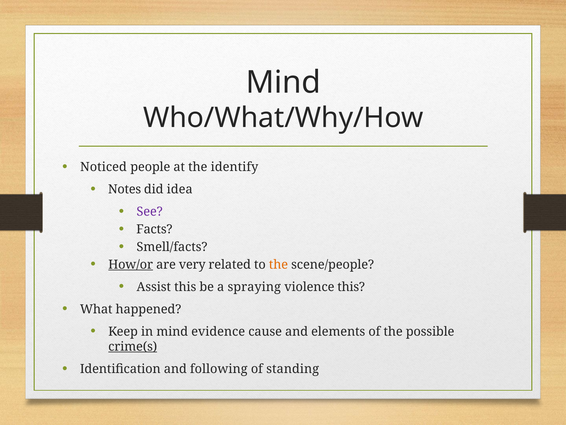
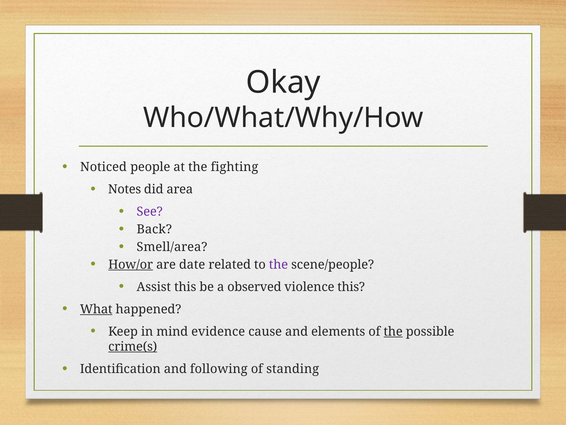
Mind: Mind -> Okay (283, 82)
identify: identify -> fighting (235, 167)
idea: idea -> area (180, 189)
Facts: Facts -> Back (154, 229)
Smell/facts: Smell/facts -> Smell/area (172, 247)
very: very -> date (192, 264)
the colour: orange -> purple (278, 264)
spraying: spraying -> observed (254, 287)
What underline: none -> present (96, 309)
the underline: none -> present (393, 331)
